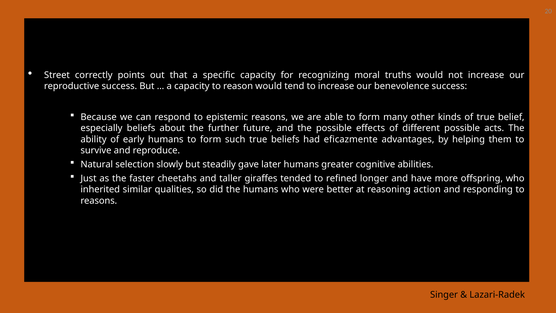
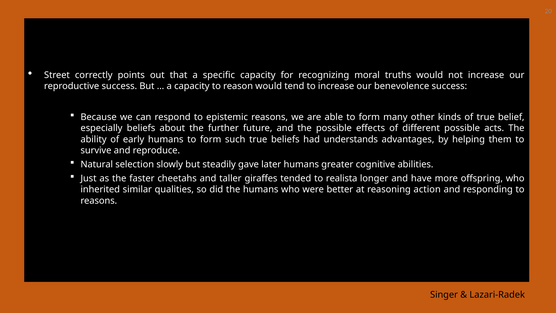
eficazmente: eficazmente -> understands (351, 139)
refined: refined -> realista (342, 178)
